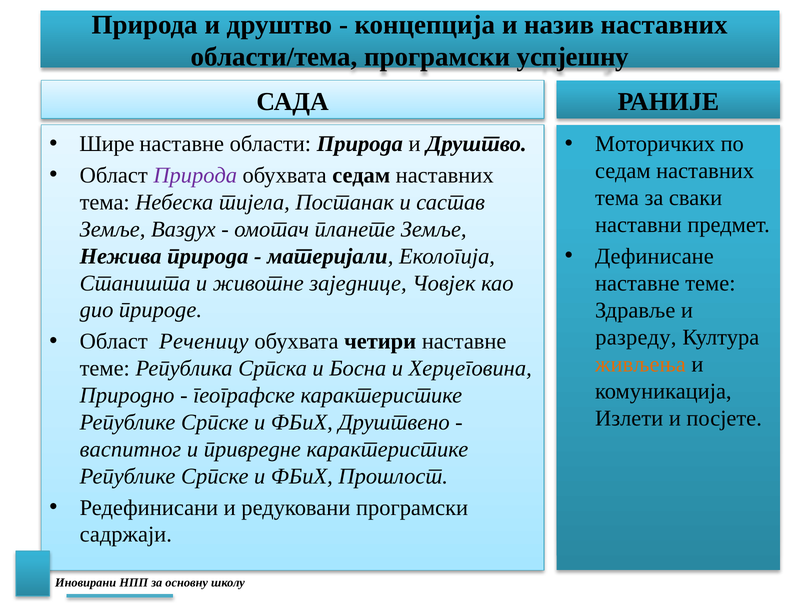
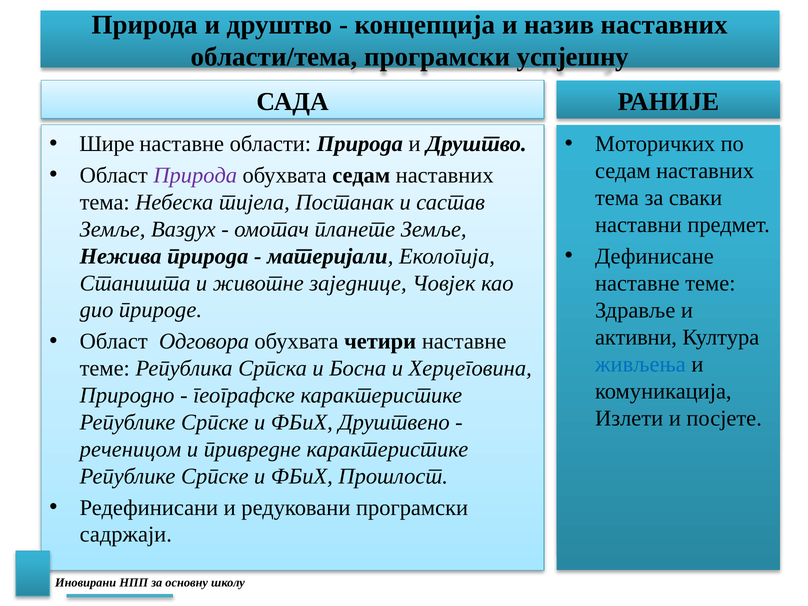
разреду: разреду -> активни (636, 337)
Реченицу: Реченицу -> Одговора (204, 341)
живљења colour: orange -> blue (640, 364)
васпитног: васпитног -> реченицом (130, 449)
